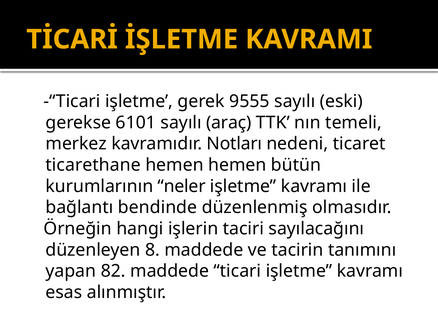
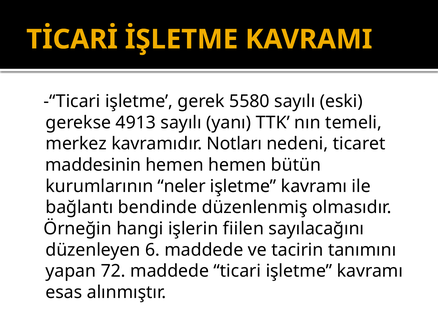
9555: 9555 -> 5580 (249, 101)
6101: 6101 -> 4913 (136, 122)
araç: araç -> yanı (229, 122)
ticarethane: ticarethane -> maddesinin (93, 165)
taciri: taciri -> fiilen (243, 228)
8: 8 -> 6 (152, 249)
82: 82 -> 72 (113, 271)
